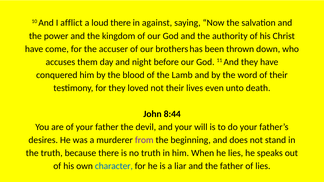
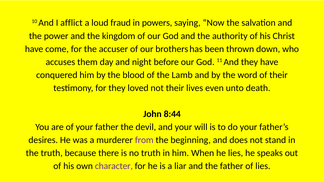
loud there: there -> fraud (121, 23)
against: against -> powers (157, 23)
character colour: blue -> purple (114, 166)
